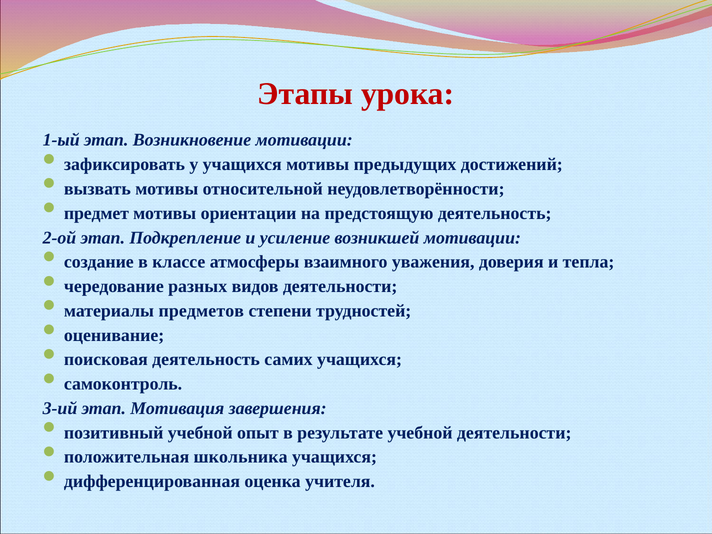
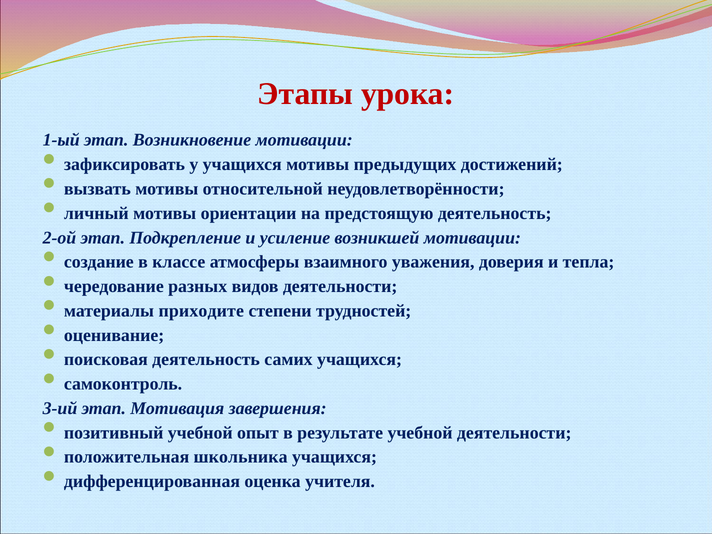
предмет: предмет -> личный (96, 213)
предметов: предметов -> приходите (201, 311)
